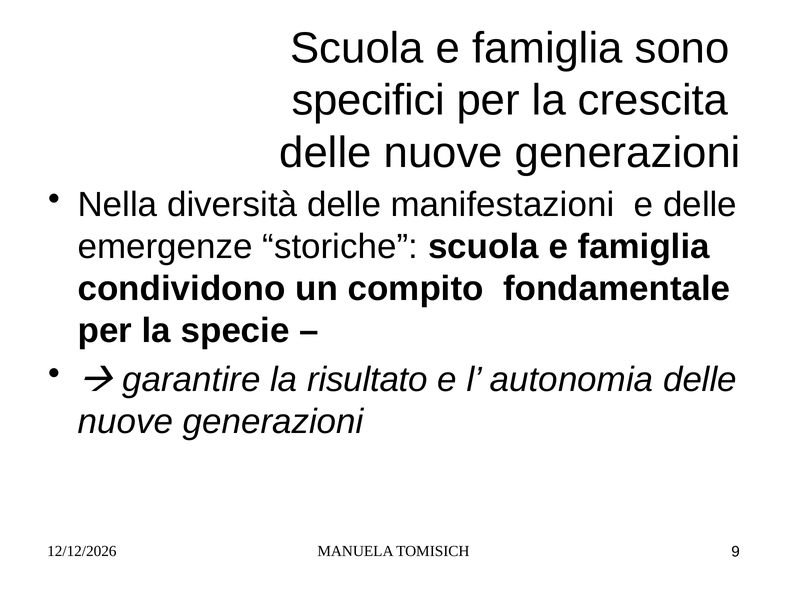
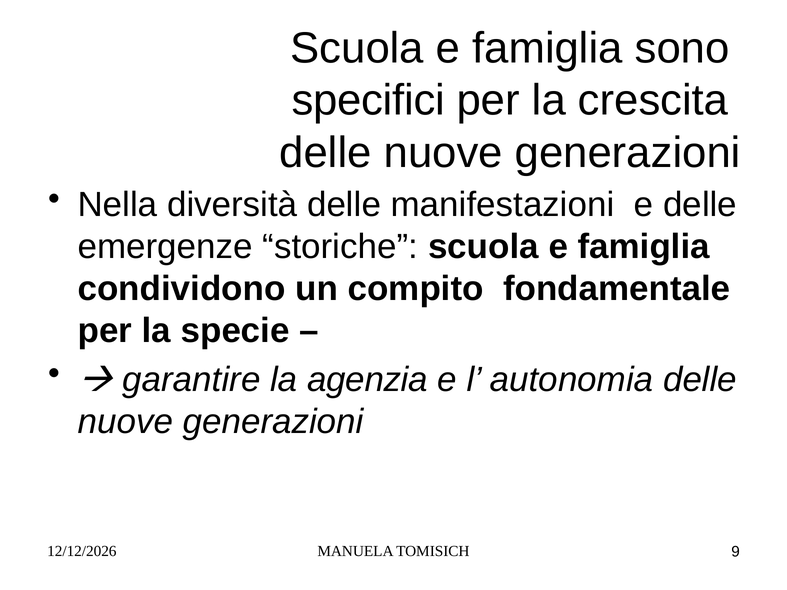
risultato: risultato -> agenzia (368, 380)
